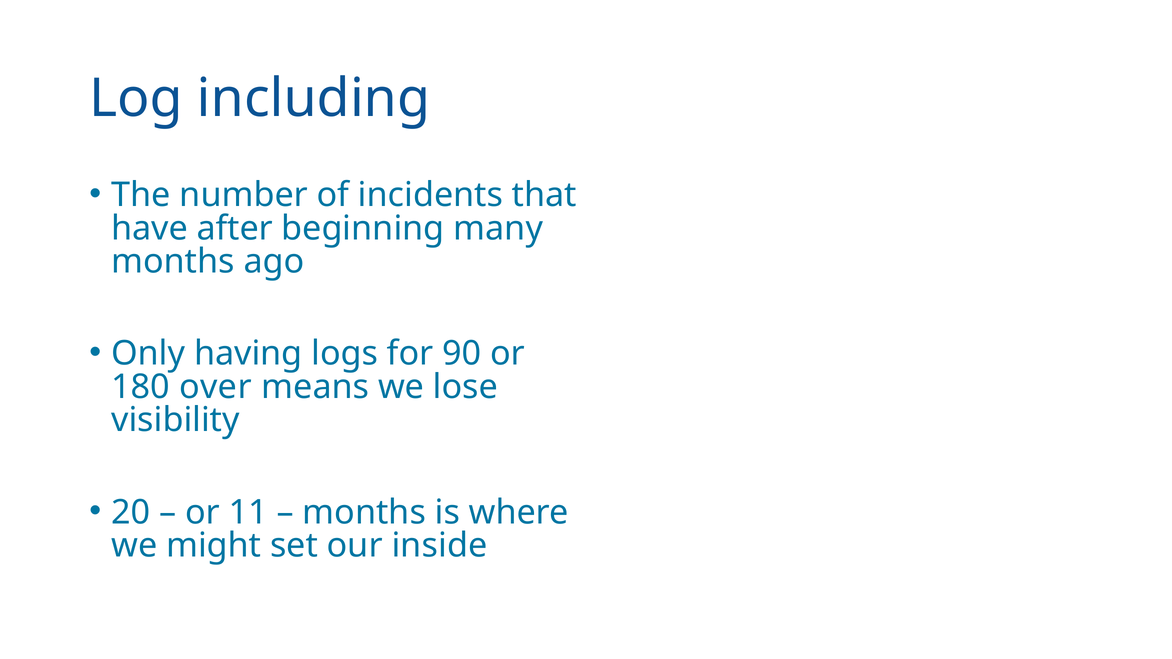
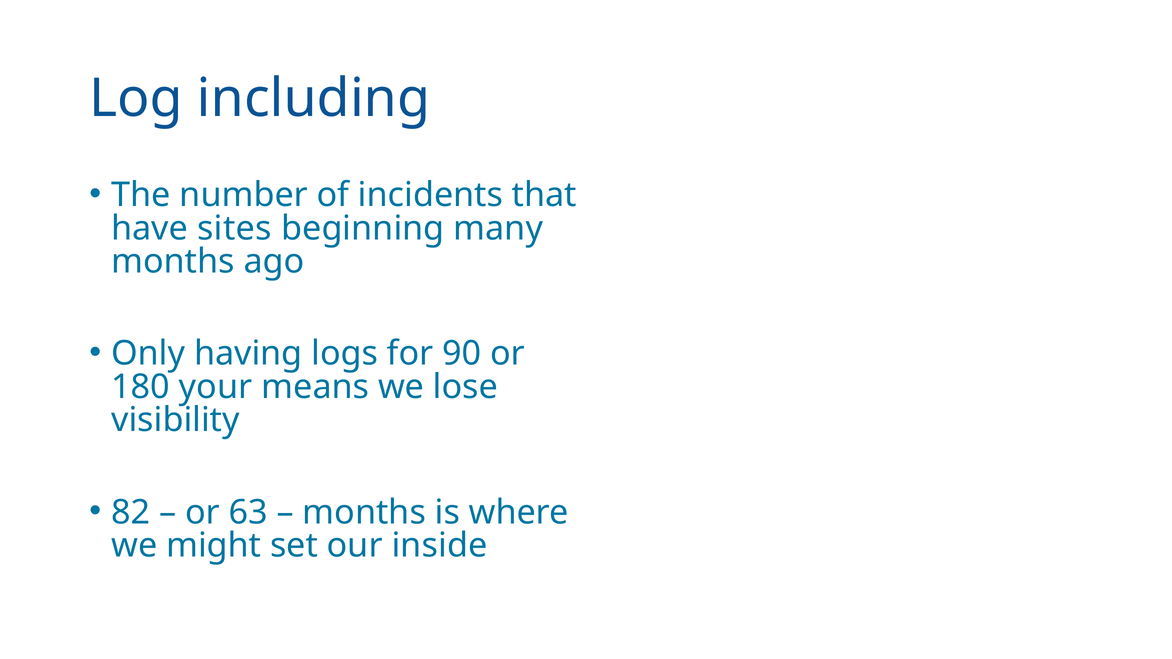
after: after -> sites (235, 228)
over: over -> your (216, 387)
20: 20 -> 82 (131, 512)
11: 11 -> 63 (248, 512)
